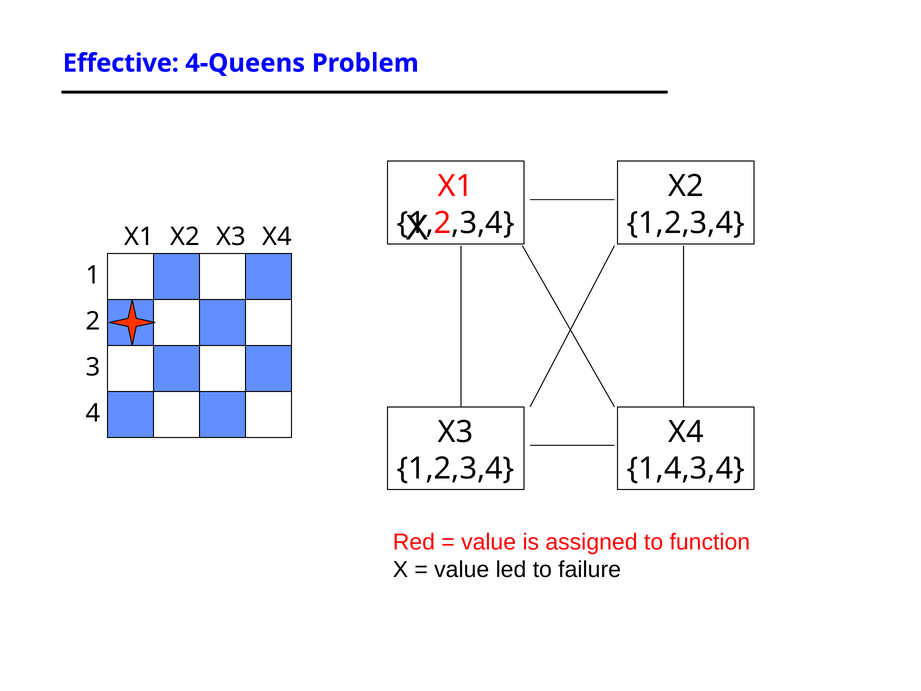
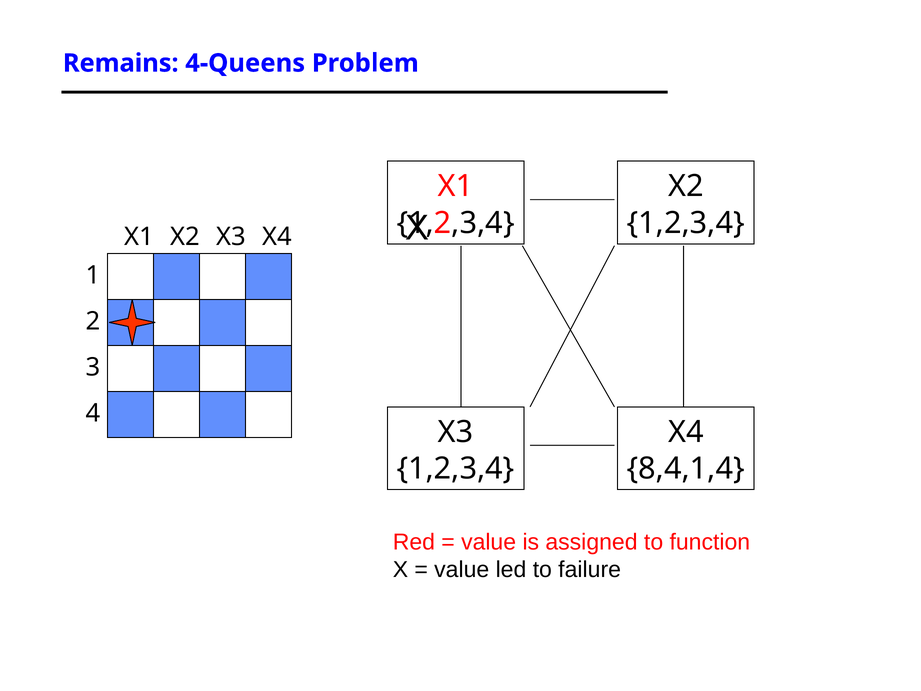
Effective: Effective -> Remains (121, 63)
1,4,3,4: 1,4,3,4 -> 8,4,1,4 (686, 469)
